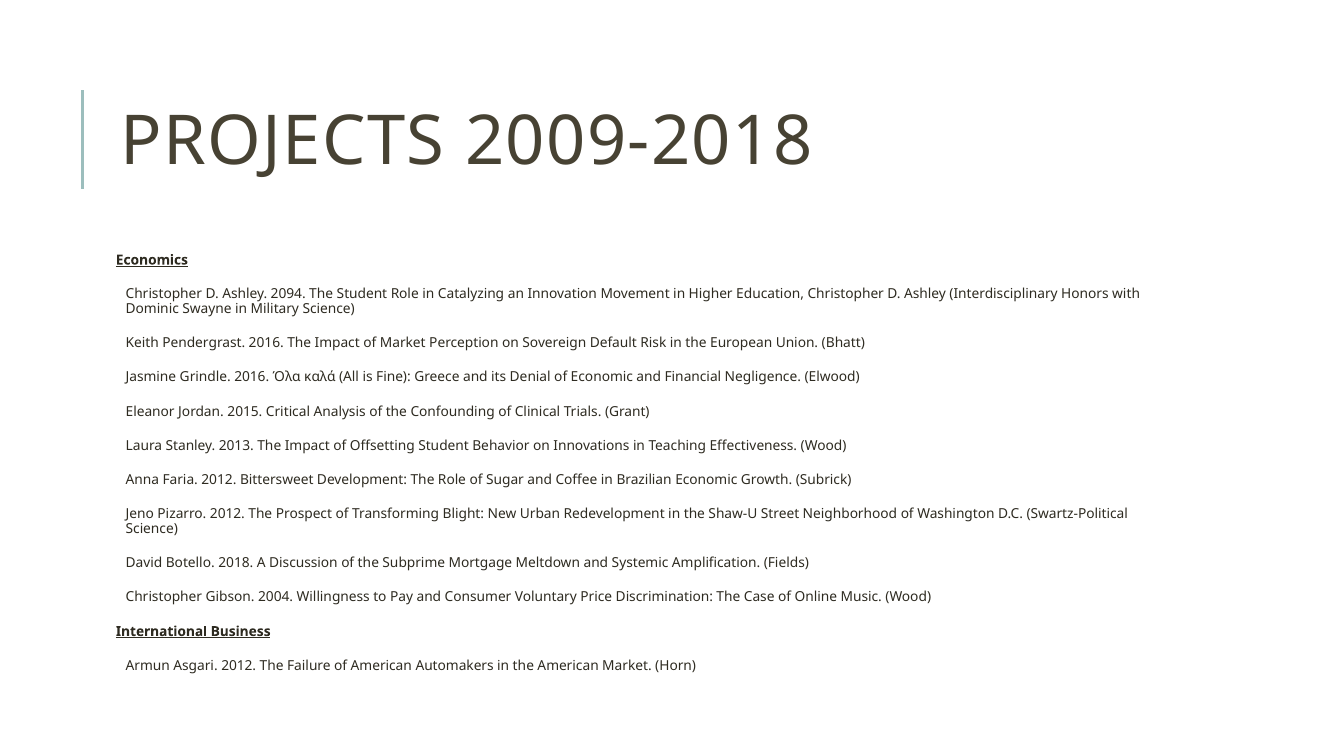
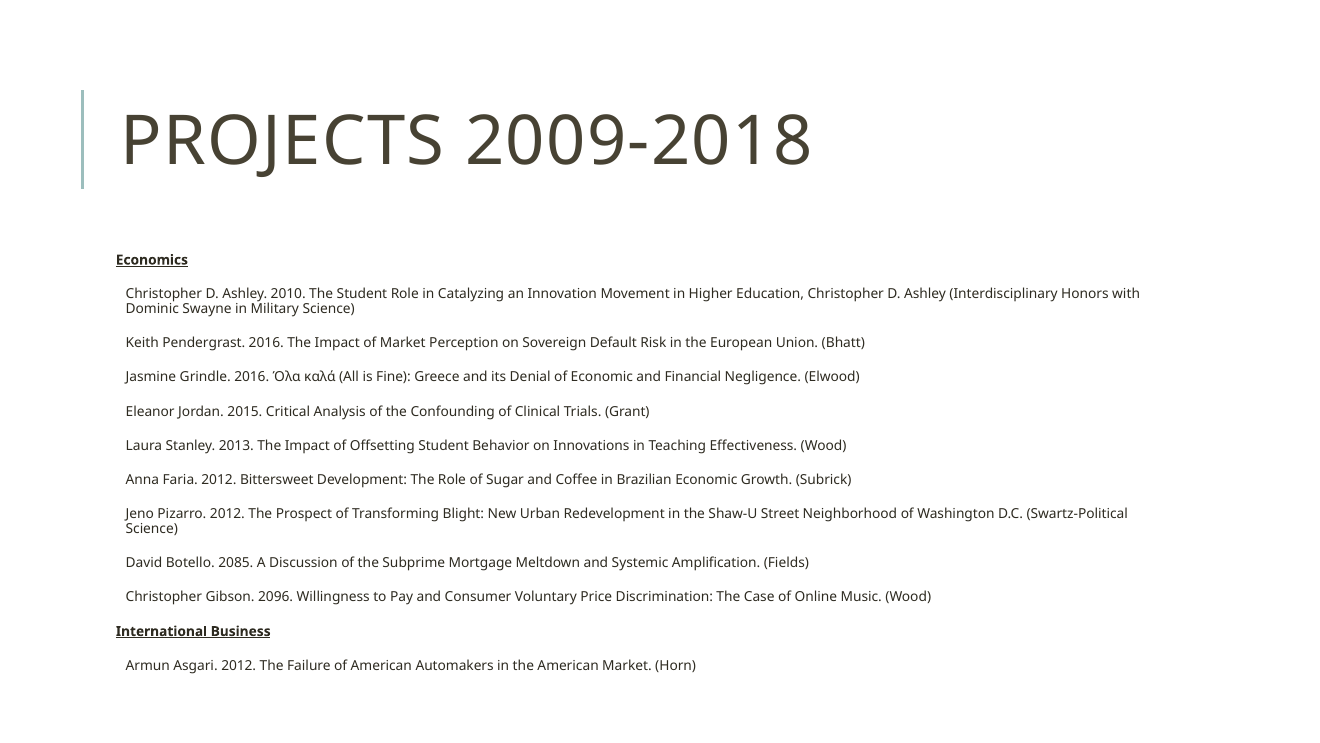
2094: 2094 -> 2010 (288, 294)
2018: 2018 -> 2085 (236, 563)
2004: 2004 -> 2096 (276, 597)
